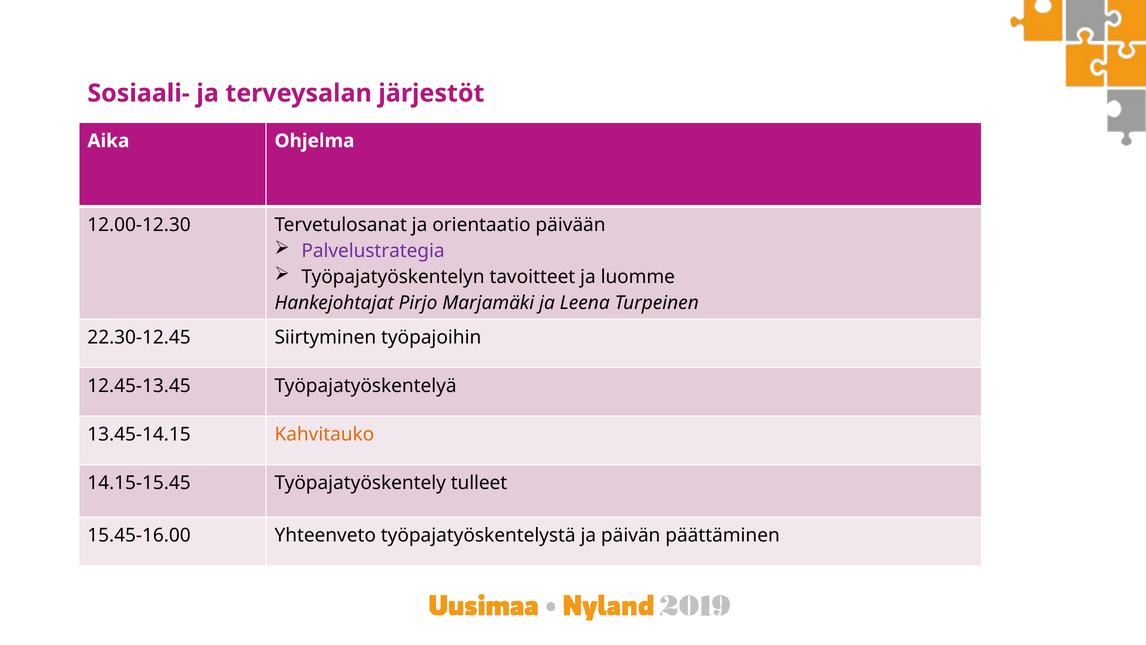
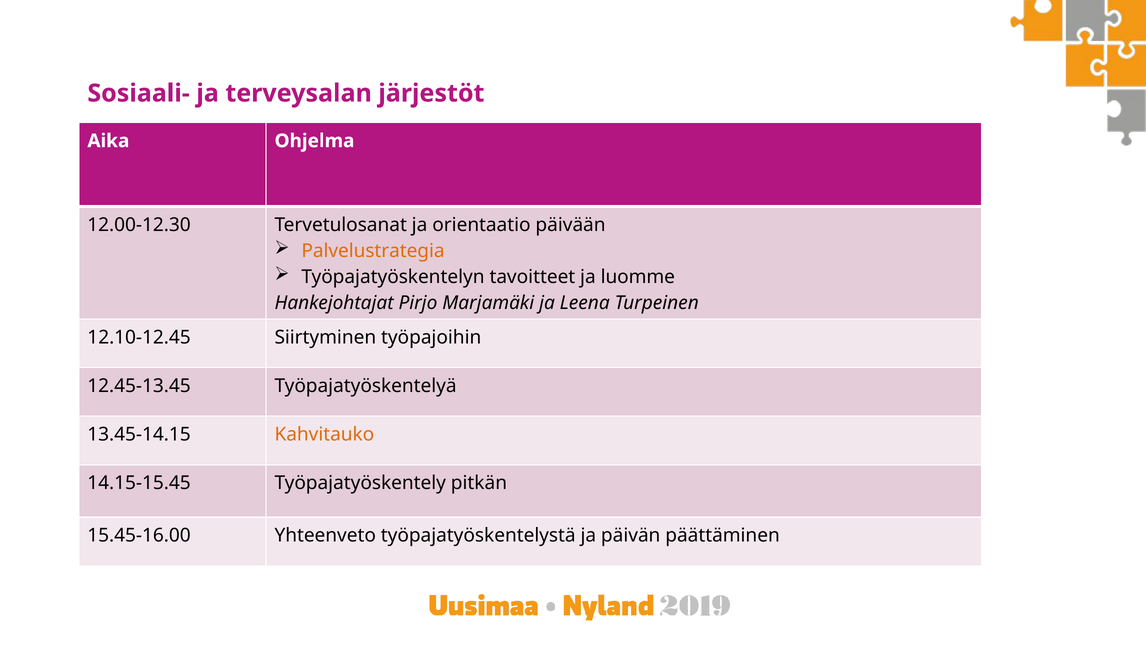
Palvelustrategia colour: purple -> orange (373, 251)
22.30-12.45: 22.30-12.45 -> 12.10-12.45 (139, 337)
tulleet: tulleet -> pitkän (479, 483)
